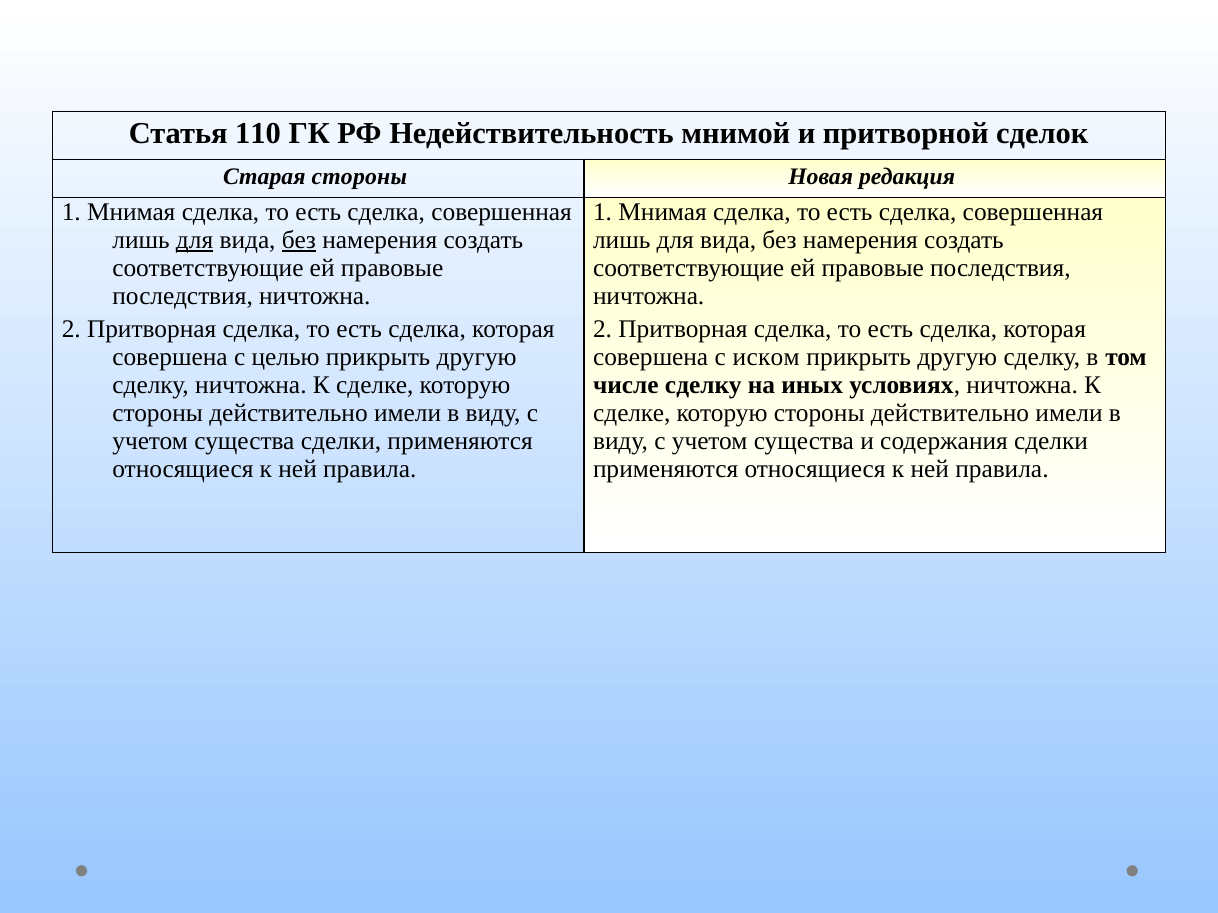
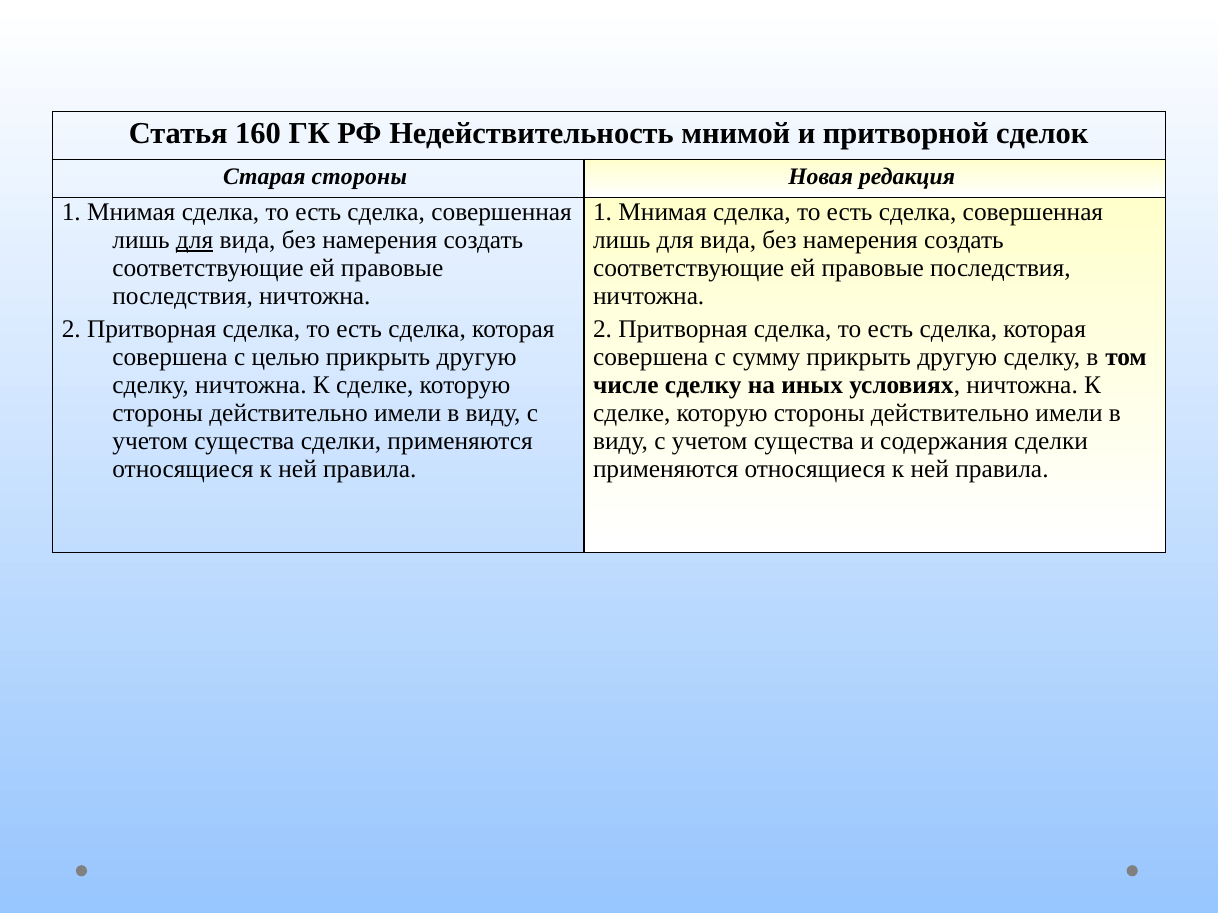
110: 110 -> 160 (258, 134)
без underline: present -> none (299, 240)
иском: иском -> сумму (766, 357)
